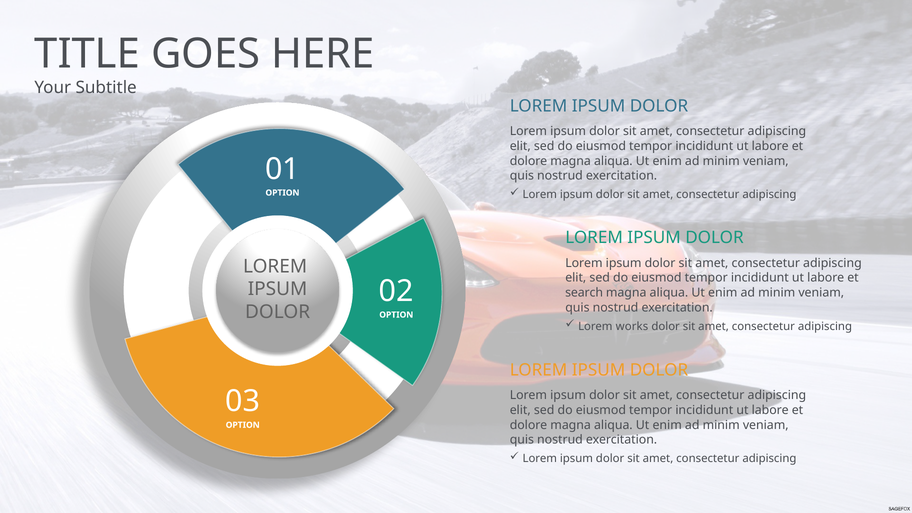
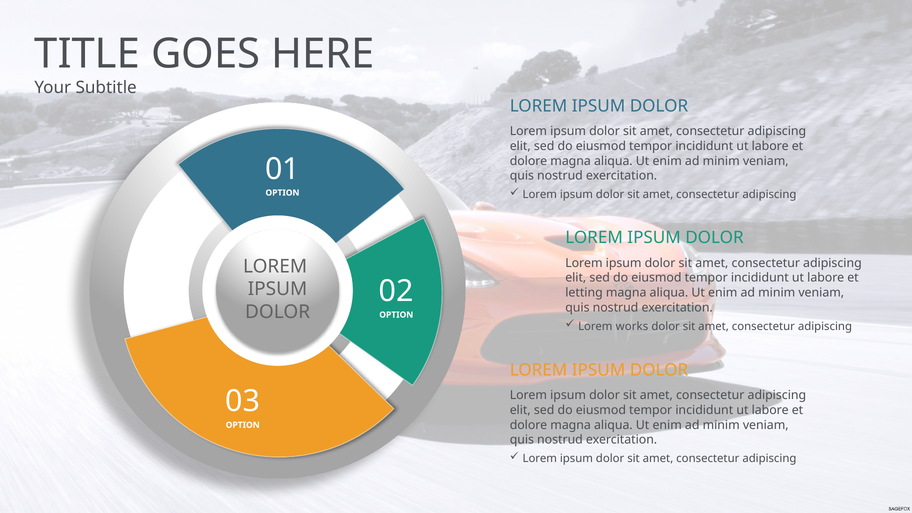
search: search -> letting (584, 293)
